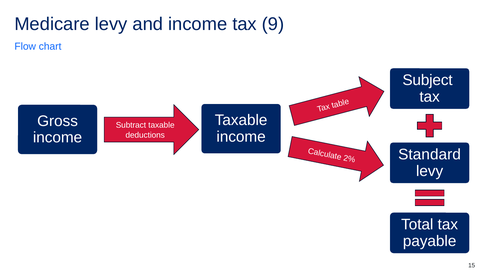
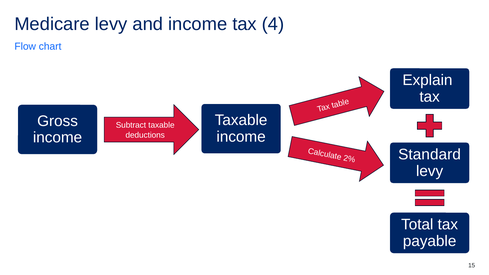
9: 9 -> 4 (273, 24)
Subject: Subject -> Explain (427, 80)
